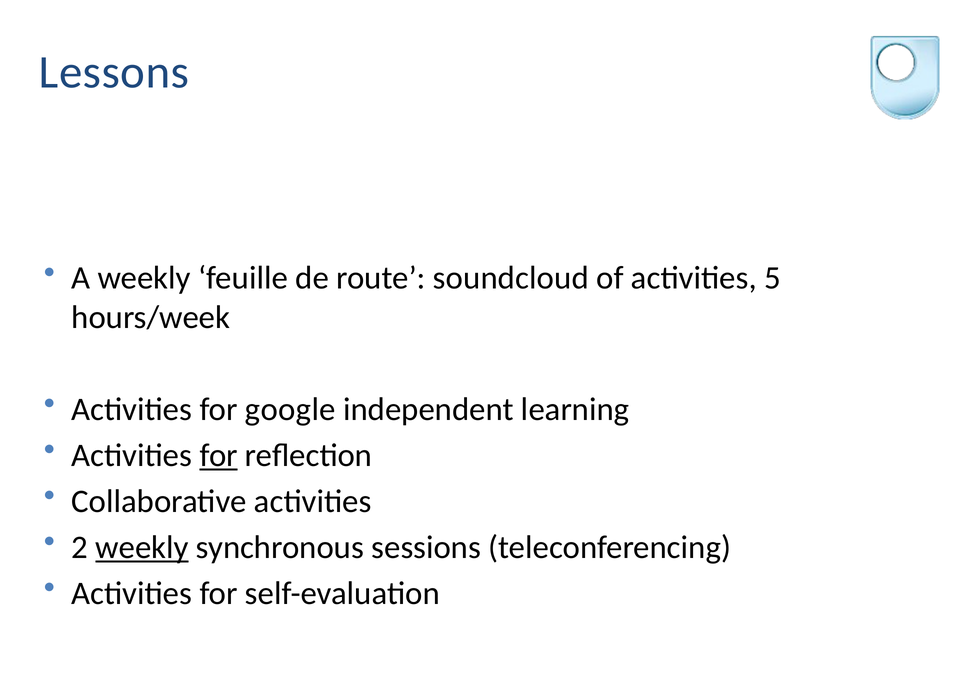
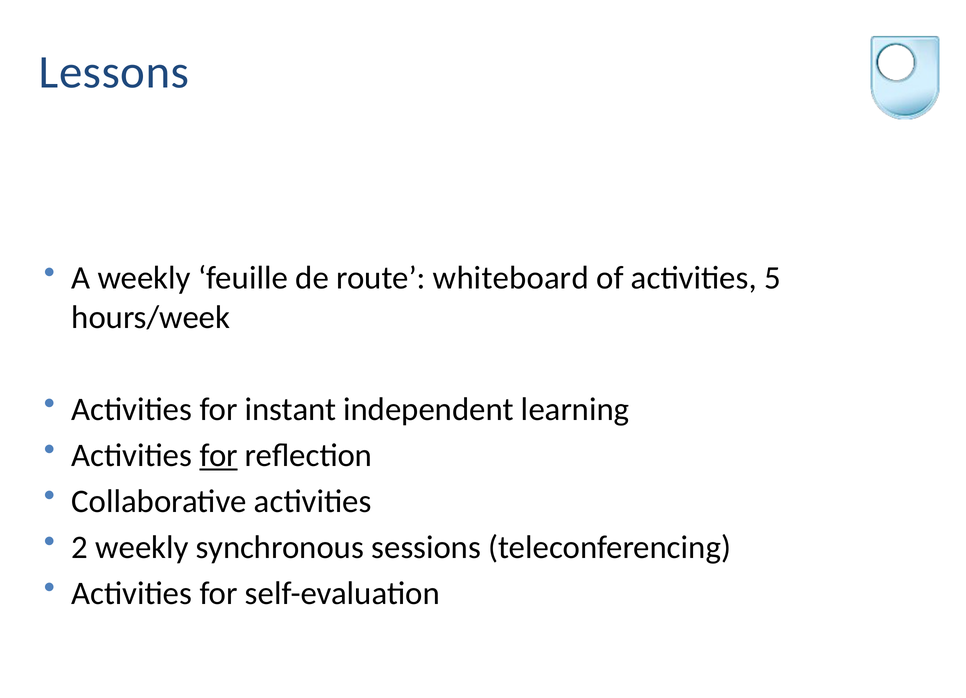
soundcloud: soundcloud -> whiteboard (511, 278)
google: google -> instant (291, 410)
weekly underline: present -> none (142, 548)
